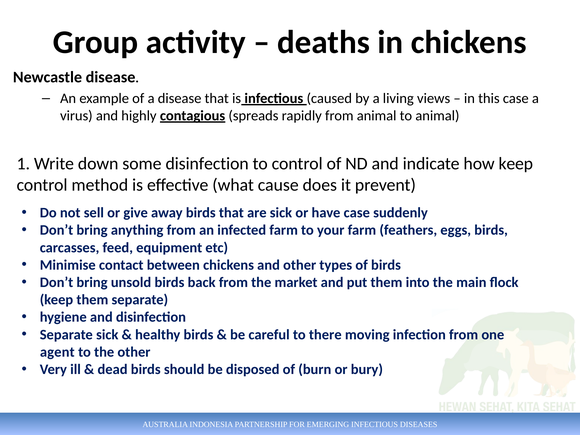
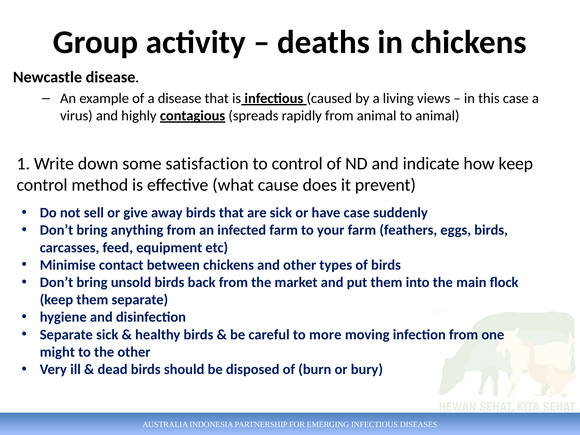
some disinfection: disinfection -> satisfaction (207, 164)
there: there -> more (325, 335)
agent: agent -> might (57, 352)
